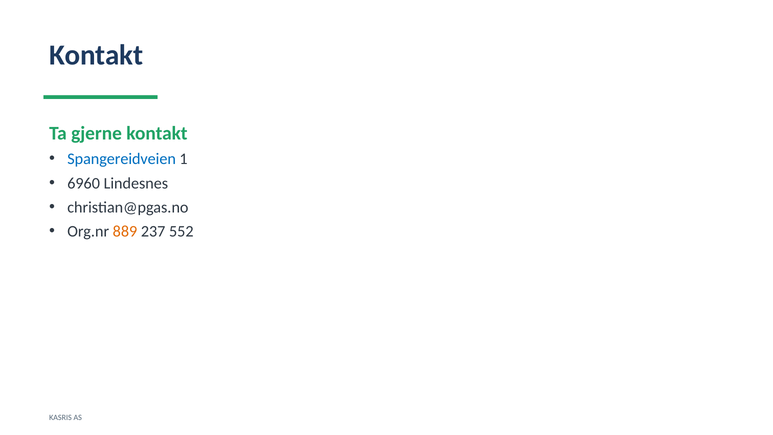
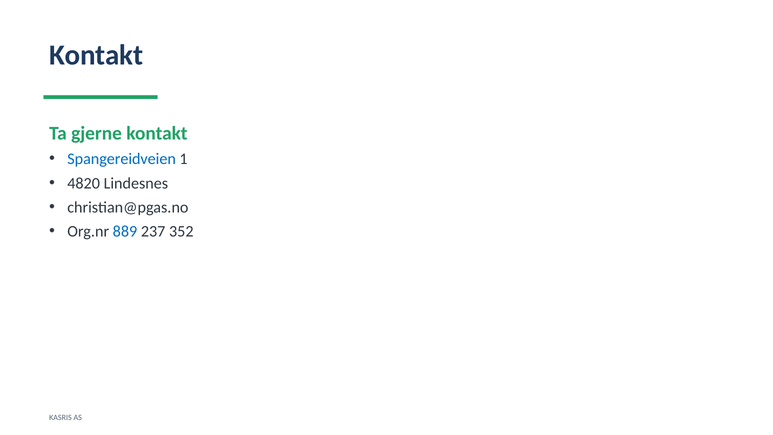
6960: 6960 -> 4820 (84, 183)
889 colour: orange -> blue (125, 231)
552: 552 -> 352 (181, 231)
